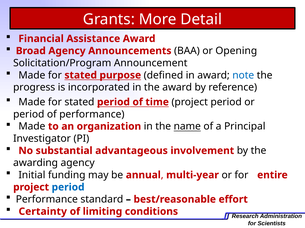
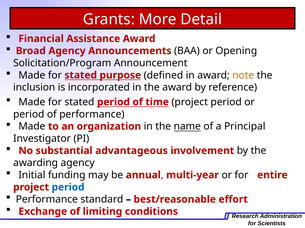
note colour: blue -> orange (243, 75)
progress: progress -> inclusion (34, 88)
Certainty: Certainty -> Exchange (43, 212)
